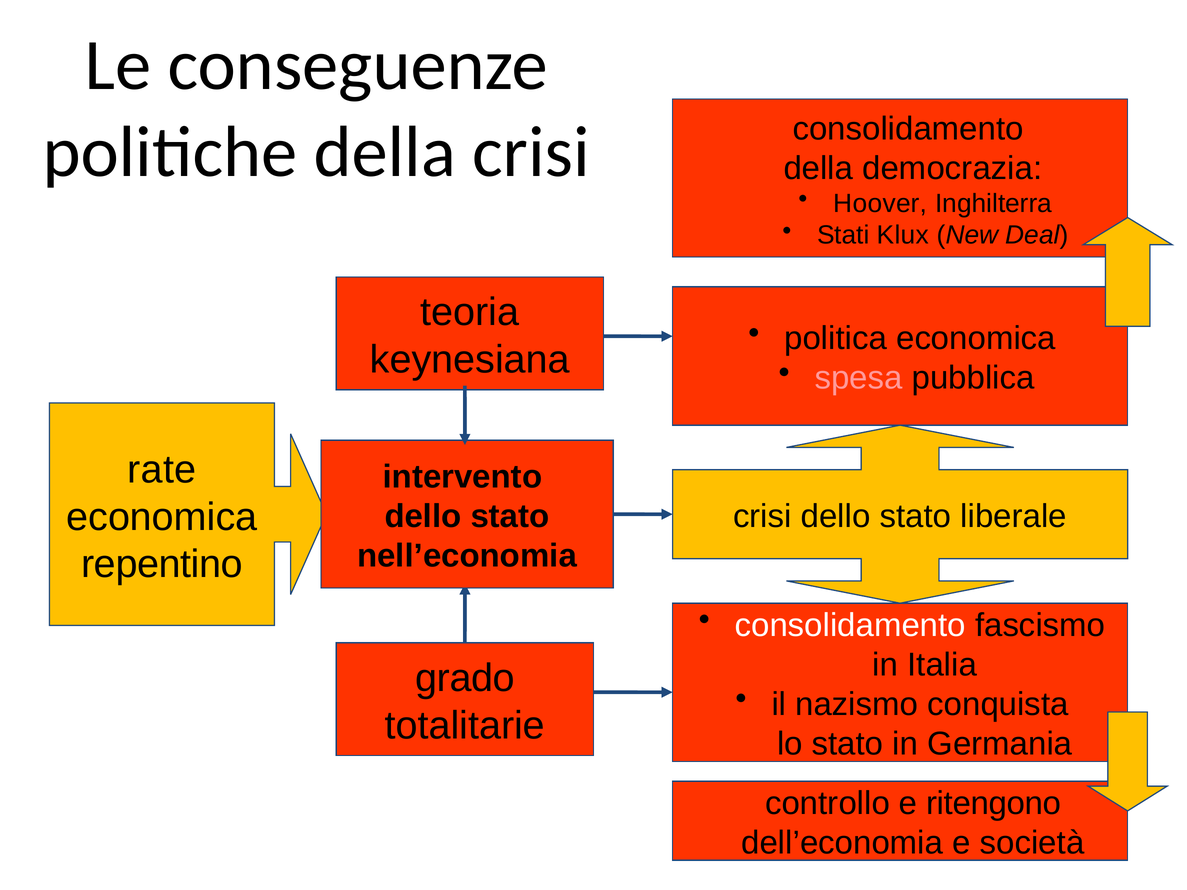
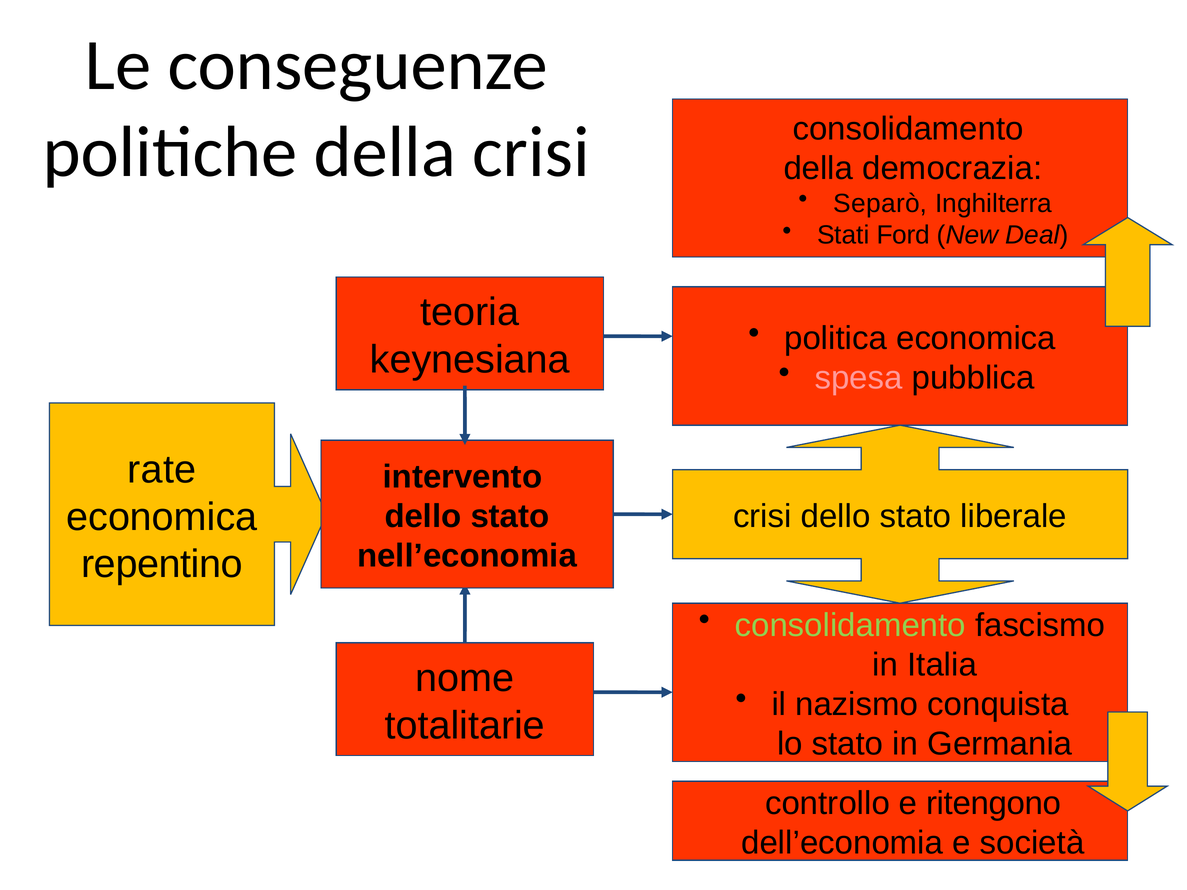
Hoover: Hoover -> Separò (880, 204)
Klux: Klux -> Ford (903, 235)
consolidamento colour: white -> light green (850, 625)
grado: grado -> nome (465, 678)
